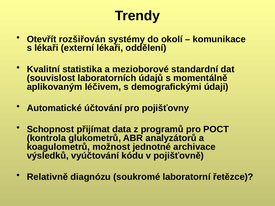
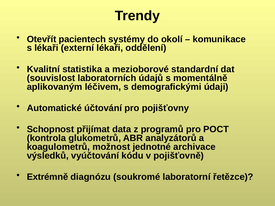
rozšiřován: rozšiřován -> pacientech (82, 39)
Relativně: Relativně -> Extrémně (47, 177)
